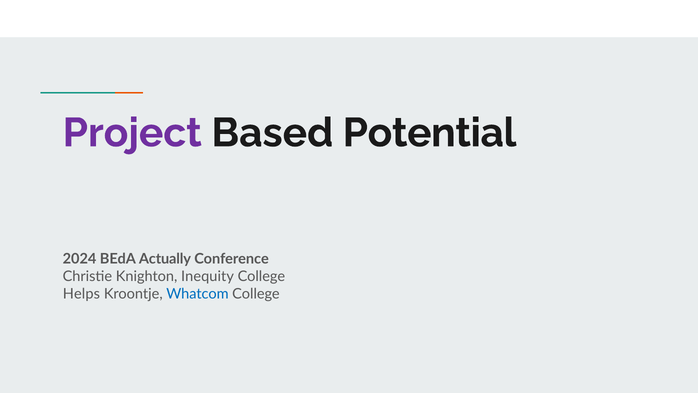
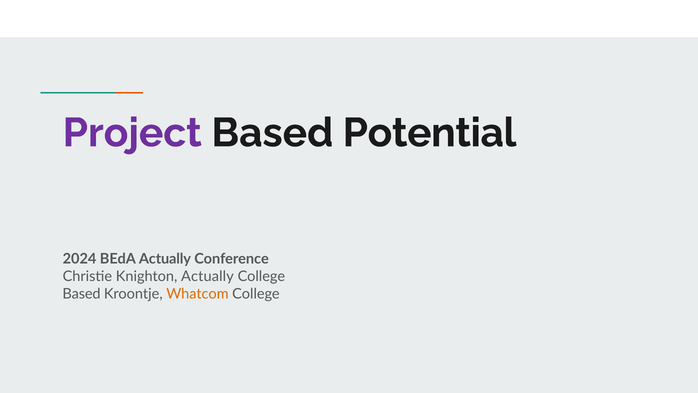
Knighton Inequity: Inequity -> Actually (207, 276)
Helps: Helps -> Based (82, 294)
Whatcom colour: blue -> orange (197, 294)
